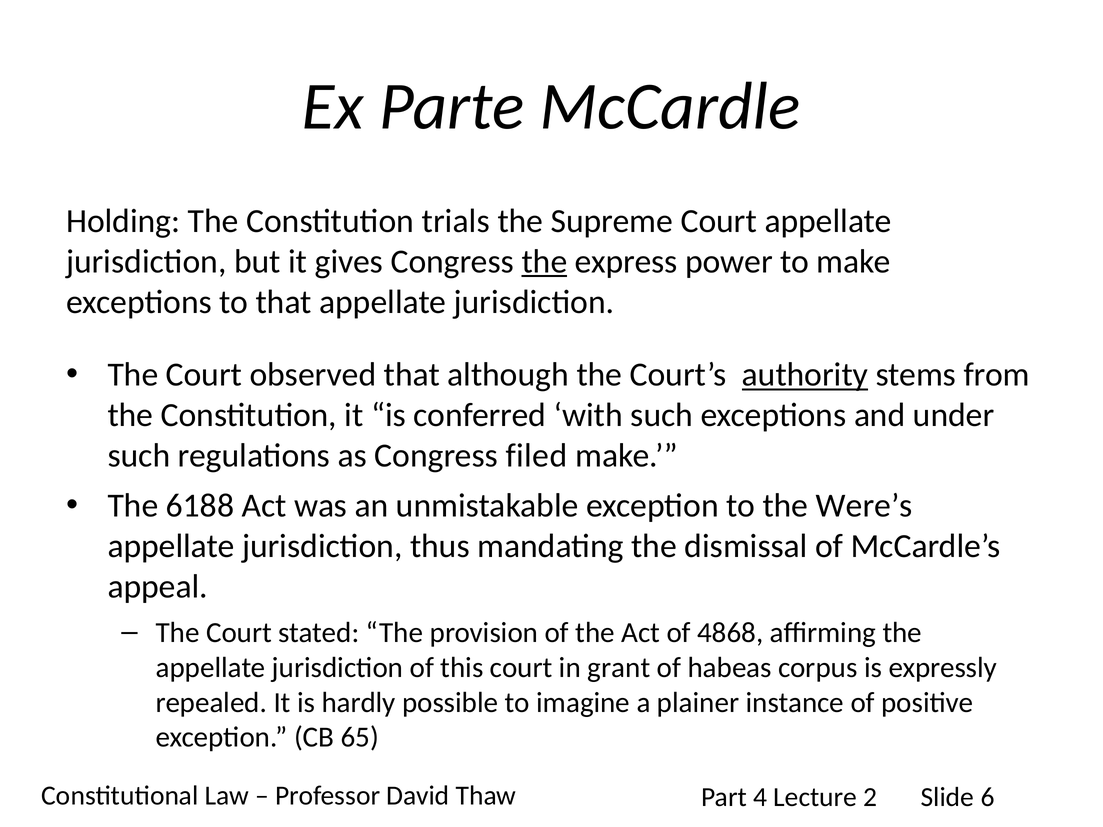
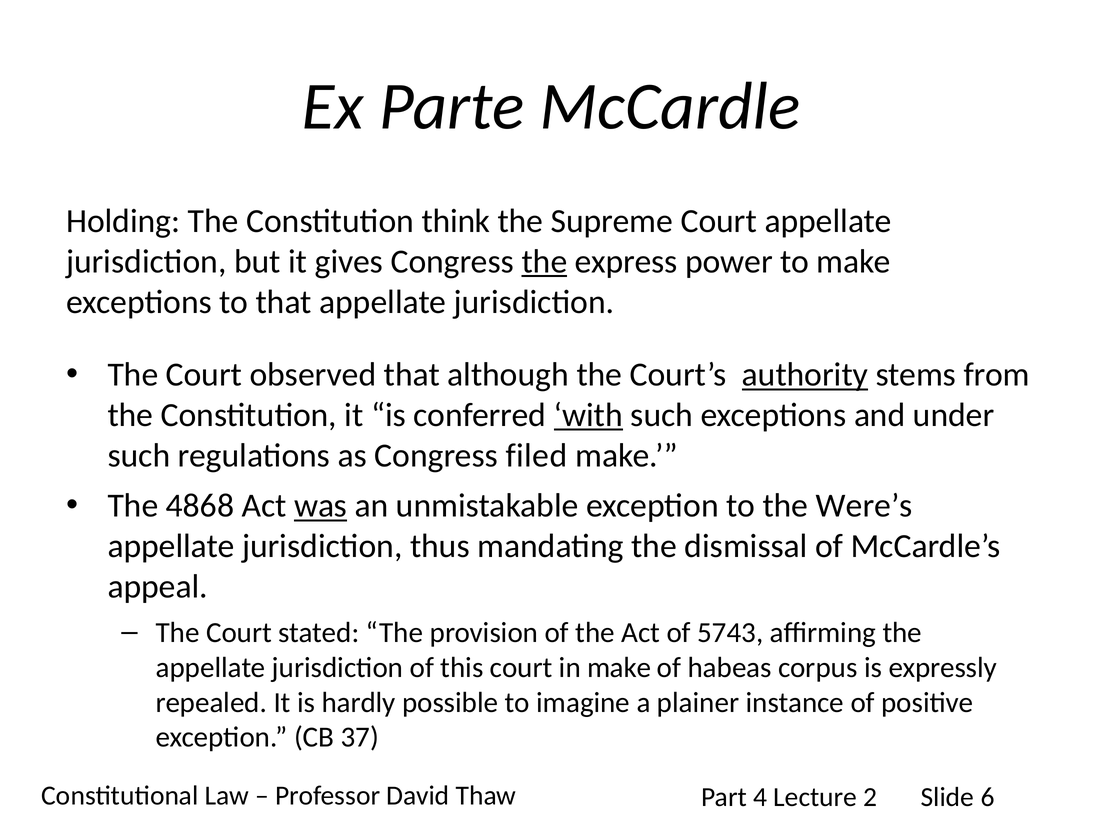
trials: trials -> think (456, 221)
with underline: none -> present (588, 415)
6188: 6188 -> 4868 (200, 506)
was underline: none -> present (321, 506)
4868: 4868 -> 5743 (730, 633)
in grant: grant -> make (619, 668)
65: 65 -> 37 (360, 738)
